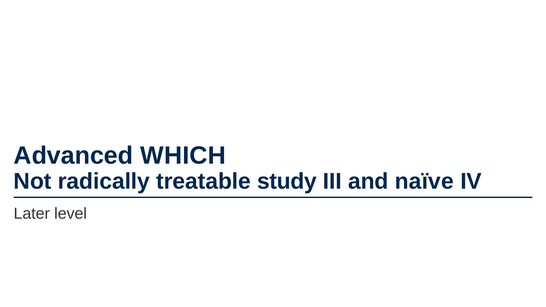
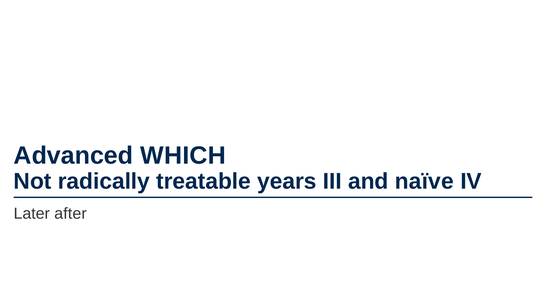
study: study -> years (287, 181)
level: level -> after (71, 214)
